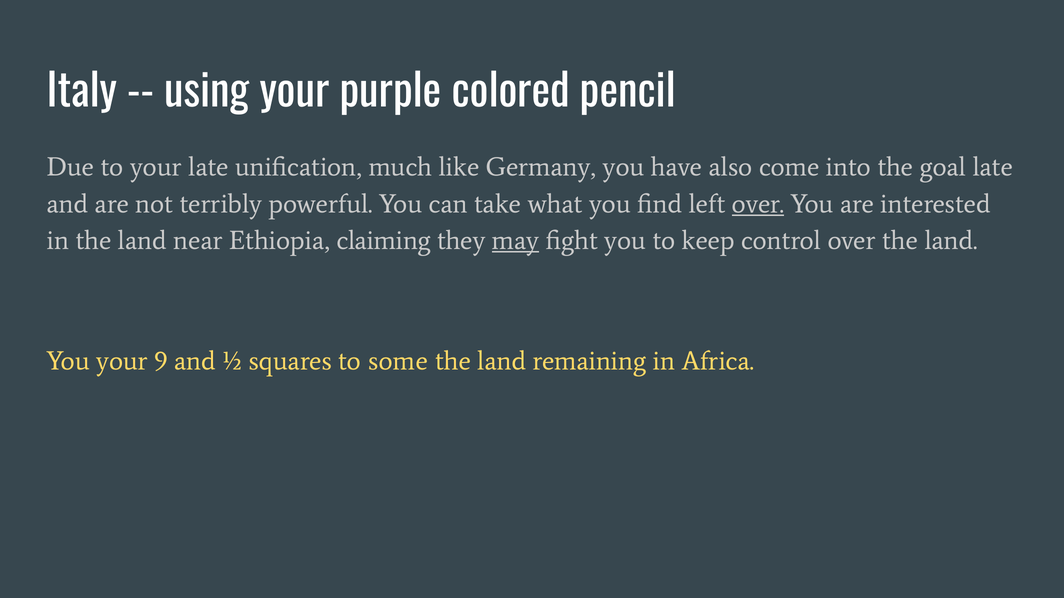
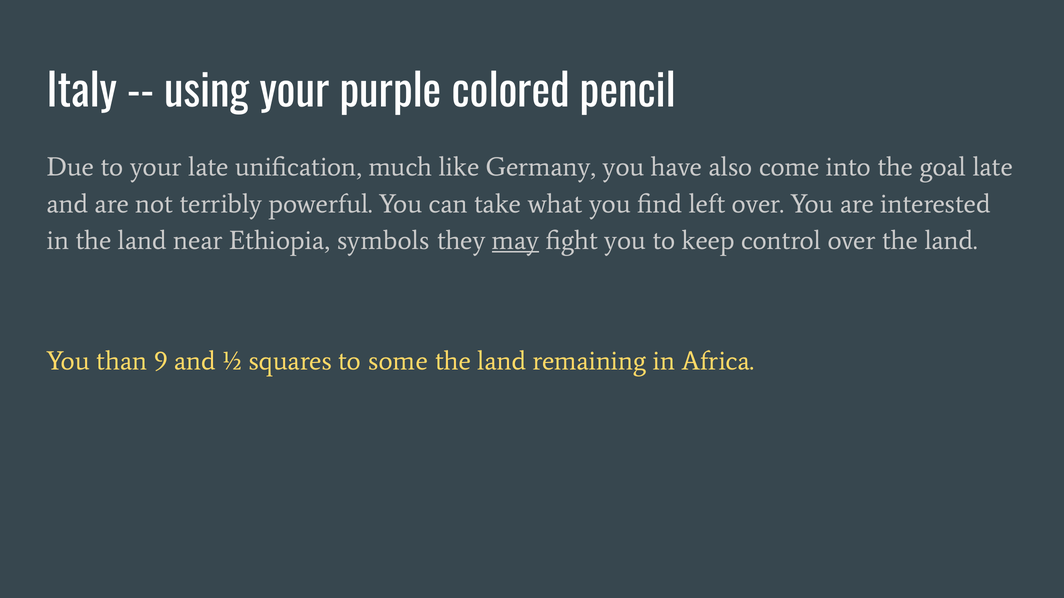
over underline: present -> none (758, 204)
claiming: claiming -> symbols (383, 241)
You your: your -> than (122, 361)
